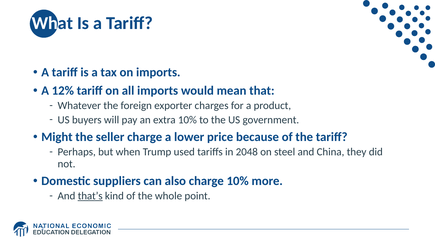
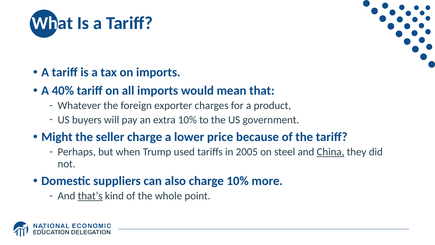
12%: 12% -> 40% (63, 91)
2048: 2048 -> 2005 (247, 152)
China underline: none -> present (331, 152)
